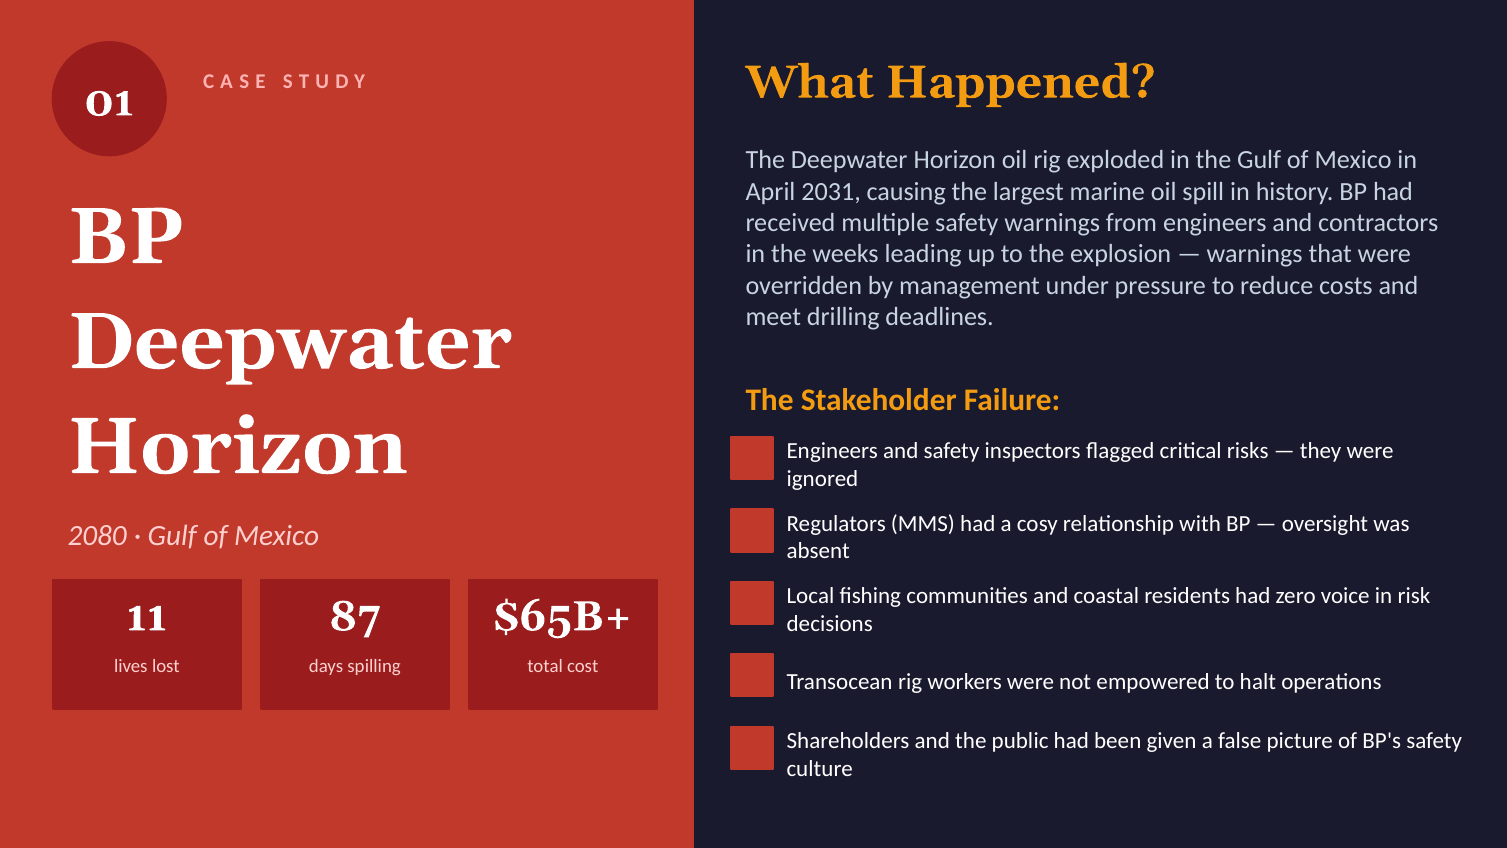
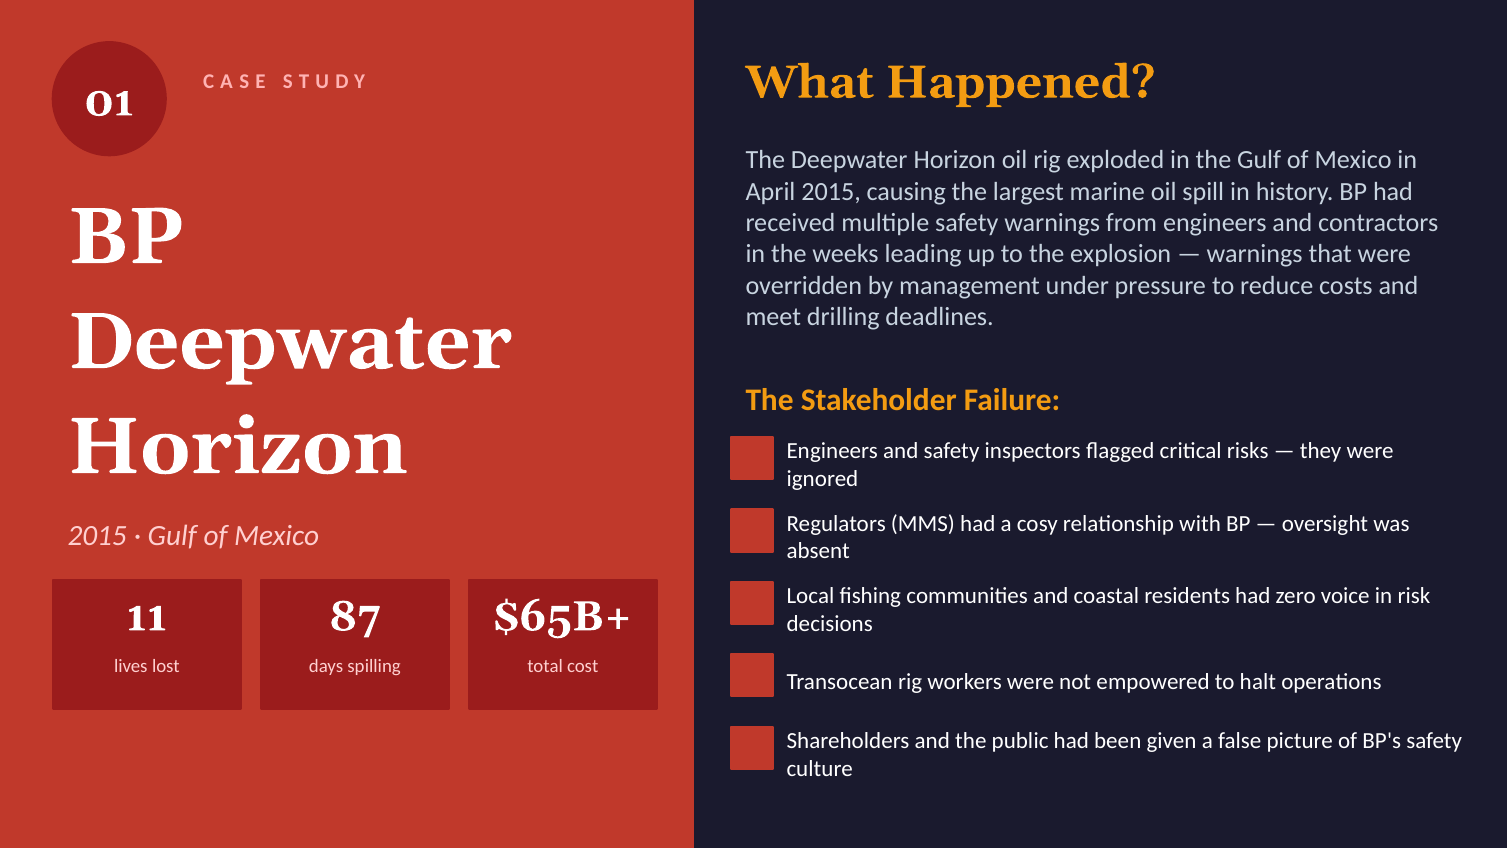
April 2031: 2031 -> 2015 (831, 191)
2080: 2080 -> 2015 (97, 536)
